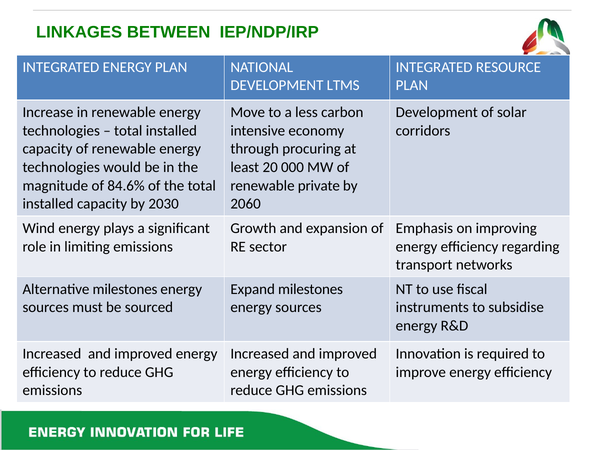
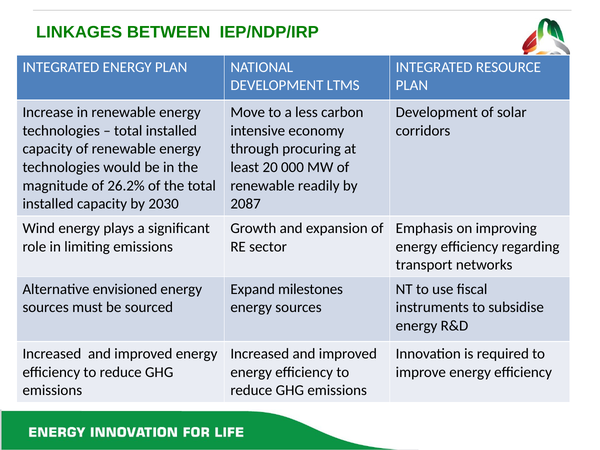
84.6%: 84.6% -> 26.2% (126, 186)
private: private -> readily (319, 186)
2060: 2060 -> 2087 (246, 204)
Alternative milestones: milestones -> envisioned (125, 289)
